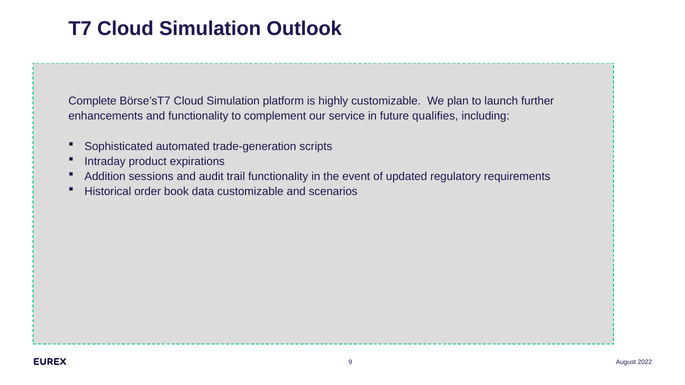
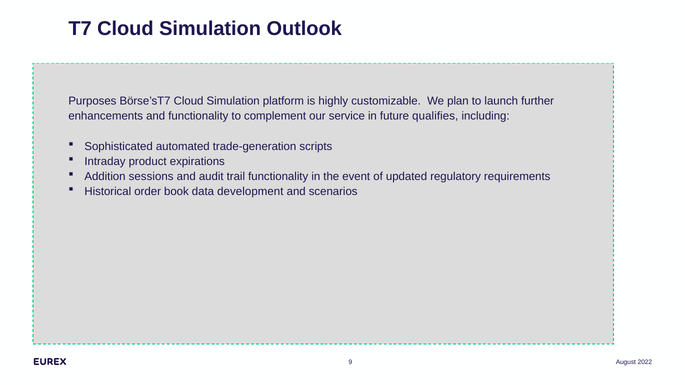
Complete: Complete -> Purposes (92, 101)
data customizable: customizable -> development (250, 192)
